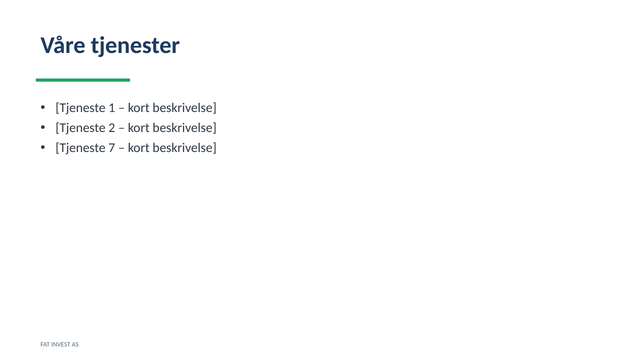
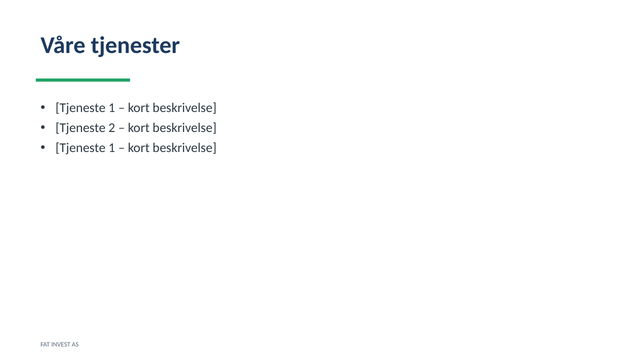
7: 7 -> 1 (112, 148)
